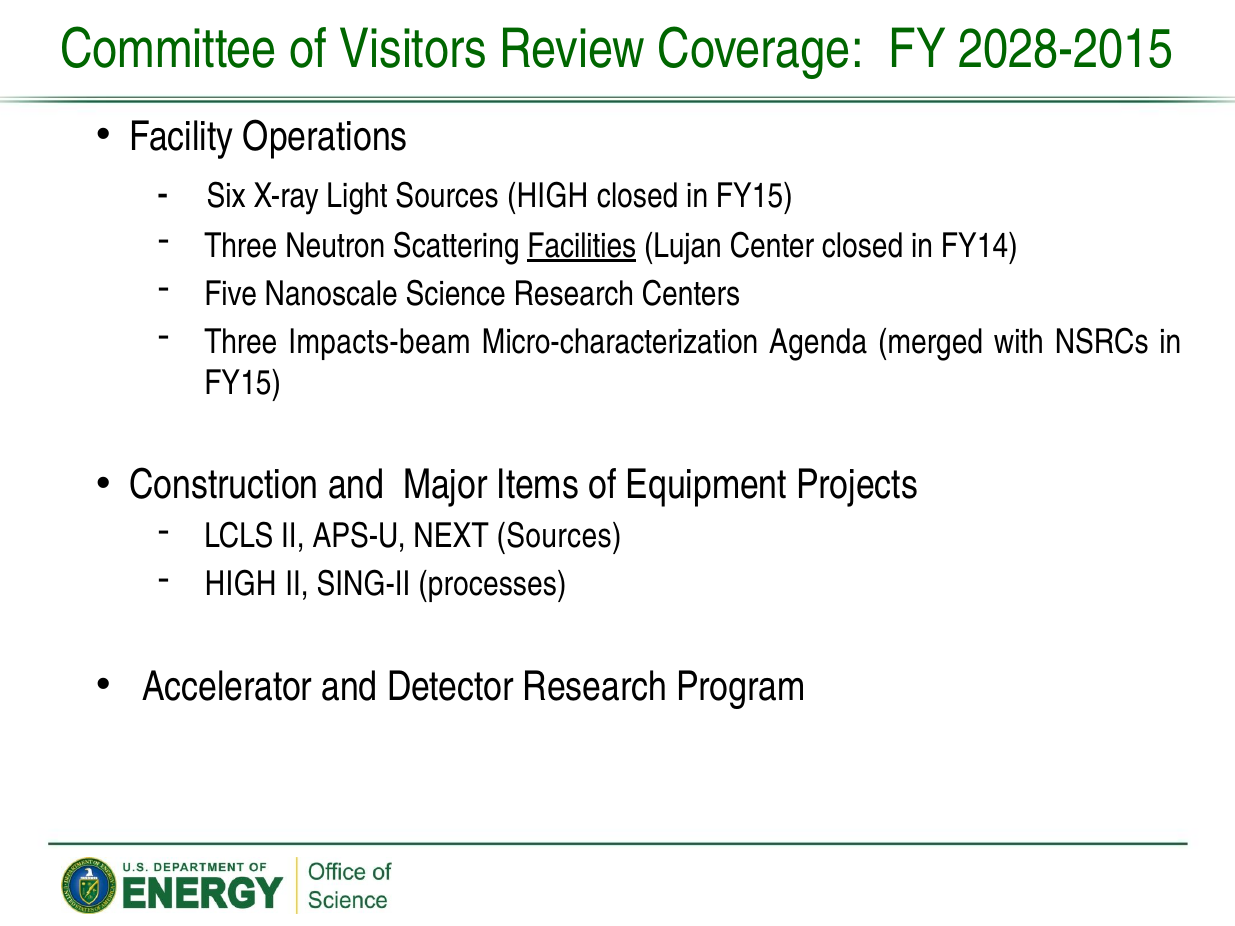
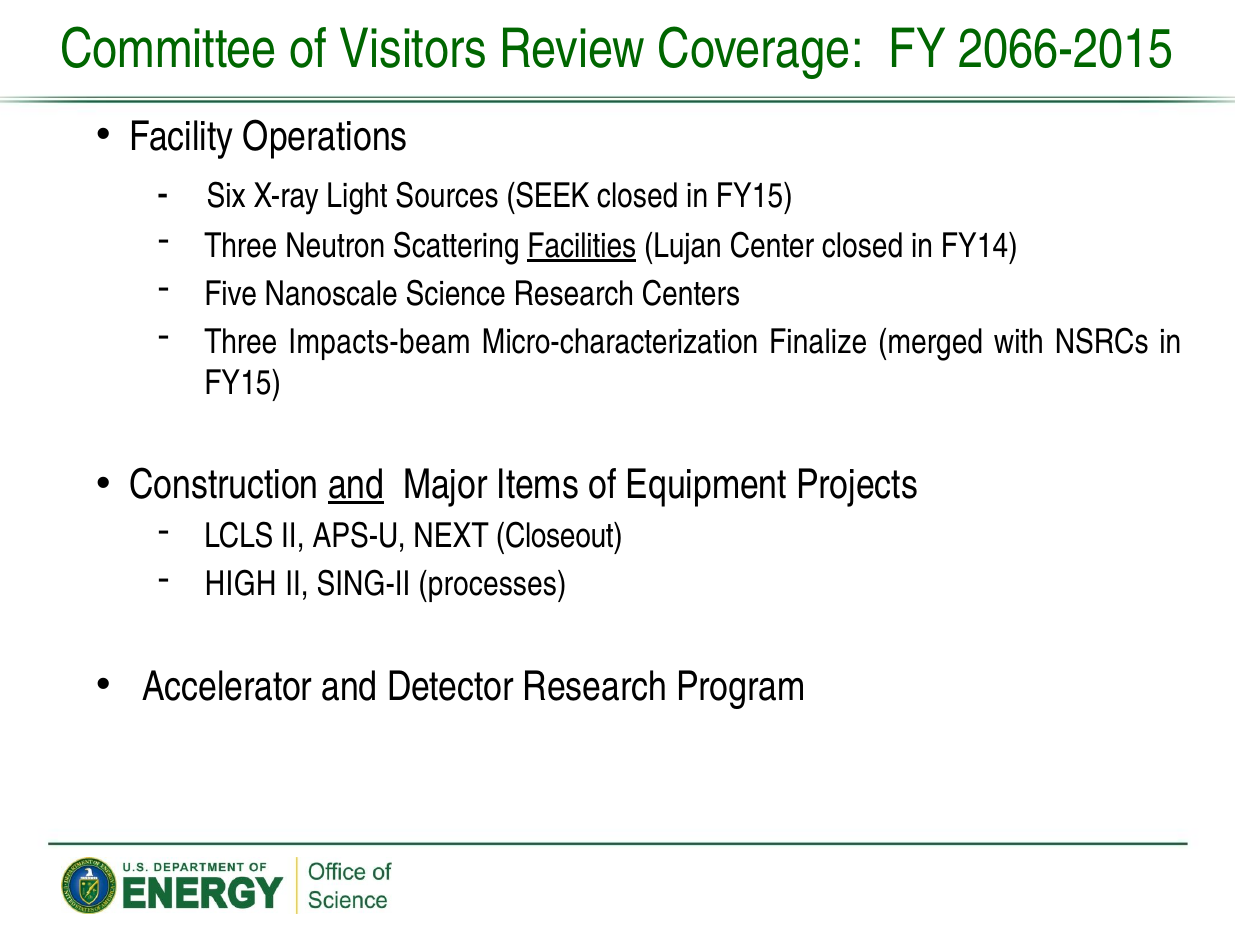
2028-2015: 2028-2015 -> 2066-2015 (1066, 50)
Sources HIGH: HIGH -> SEEK (548, 196)
Agenda: Agenda -> Finalize (818, 342)
and underline: none -> present (356, 485)
NEXT Sources: Sources -> Closeout (559, 537)
